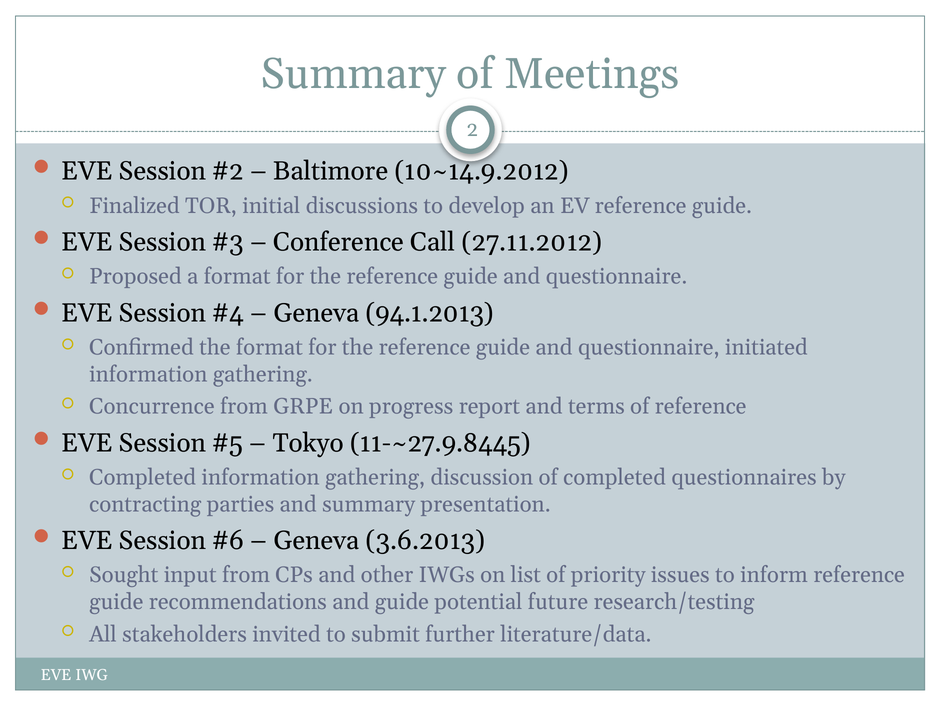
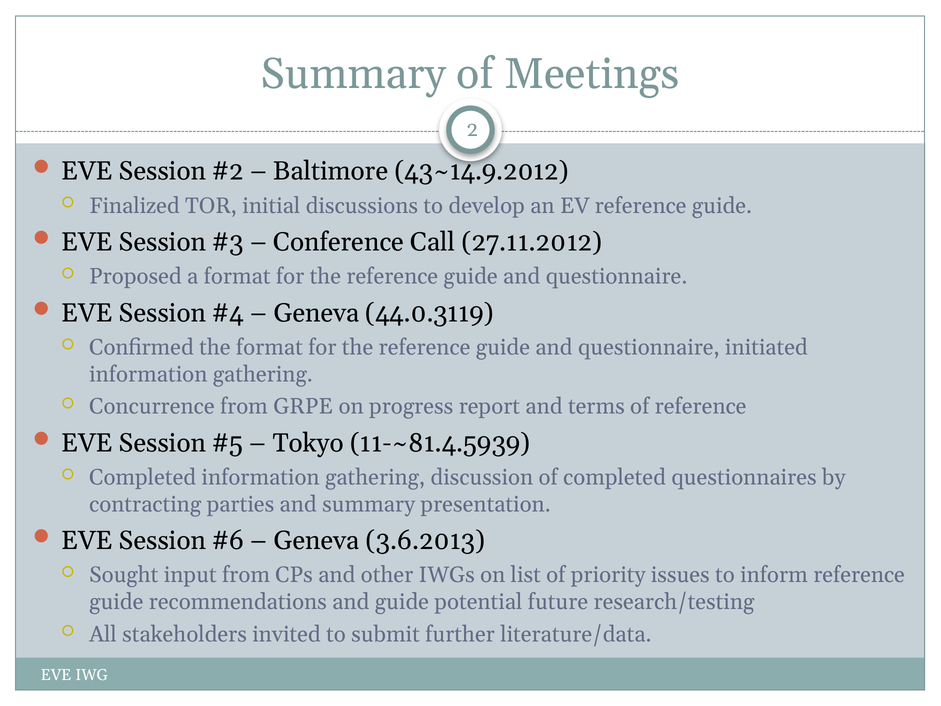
10~14.9.2012: 10~14.9.2012 -> 43~14.9.2012 (482, 171)
94.1.2013: 94.1.2013 -> 44.0.3119 (430, 313)
11-~27.9.8445: 11-~27.9.8445 -> 11-~81.4.5939 (440, 443)
